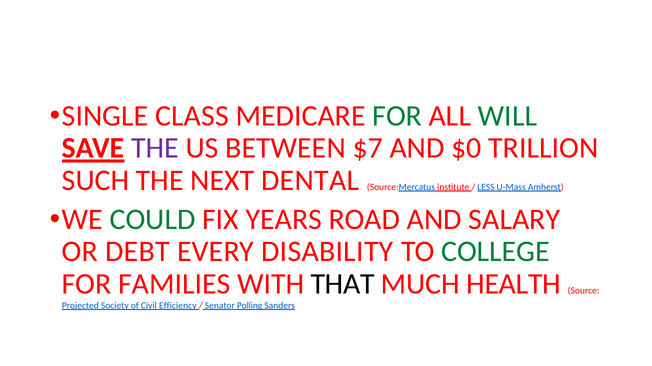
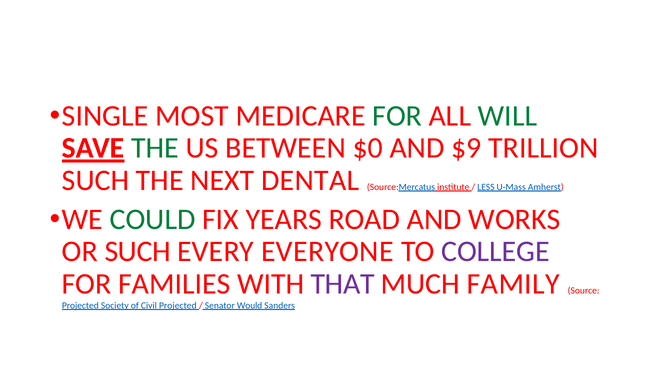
CLASS: CLASS -> MOST (192, 116)
THE colour: purple -> green (155, 148)
$7: $7 -> $0 (368, 148)
$0: $0 -> $9 (466, 148)
SALARY: SALARY -> WORKS (514, 220)
OR DEBT: DEBT -> SUCH (138, 252)
DISABILITY: DISABILITY -> EVERYONE (327, 252)
COLLEGE colour: green -> purple (495, 252)
THAT colour: black -> purple (343, 284)
HEALTH: HEALTH -> FAMILY (513, 284)
Civil Efficiency: Efficiency -> Projected (178, 306)
Polling: Polling -> Would (250, 306)
